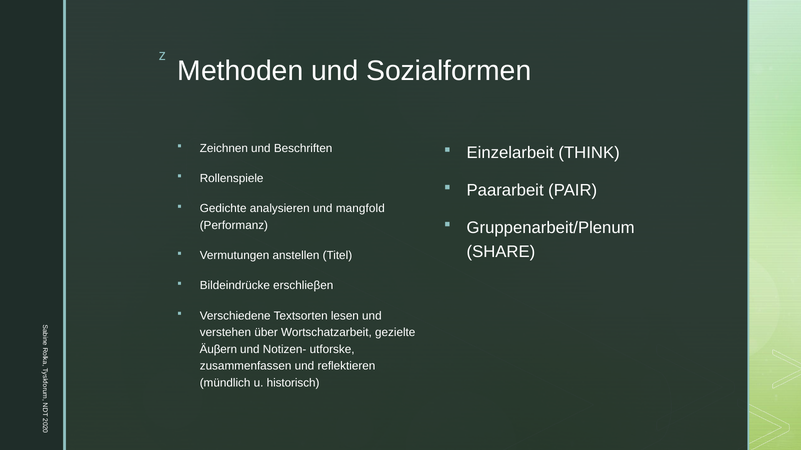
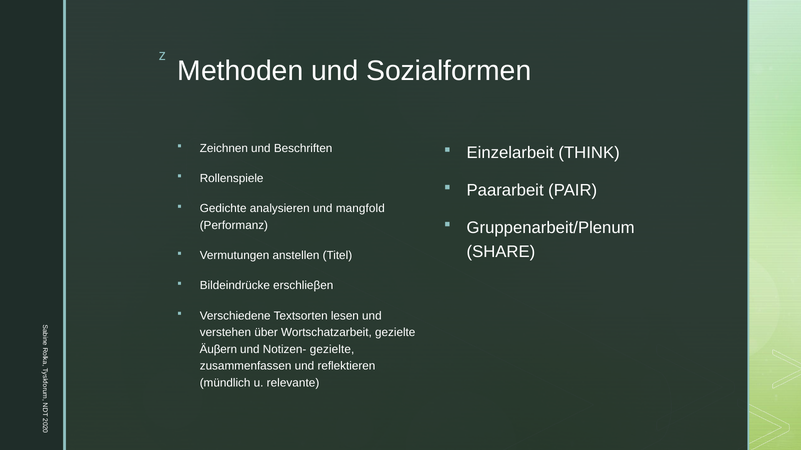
Notizen- utforske: utforske -> gezielte (332, 350)
historisch: historisch -> relevante (293, 383)
